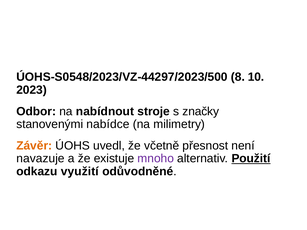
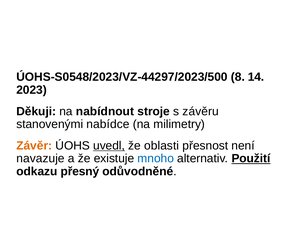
10: 10 -> 14 (256, 77)
Odbor: Odbor -> Děkuji (36, 111)
značky: značky -> závěru (201, 111)
uvedl underline: none -> present (109, 146)
včetně: včetně -> oblasti (162, 146)
mnoho colour: purple -> blue (156, 159)
využití: využití -> přesný (80, 172)
